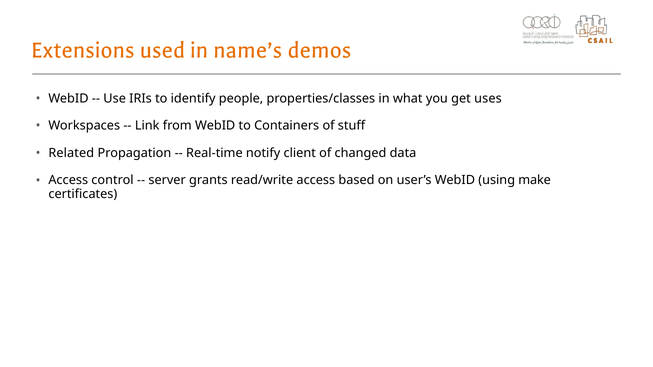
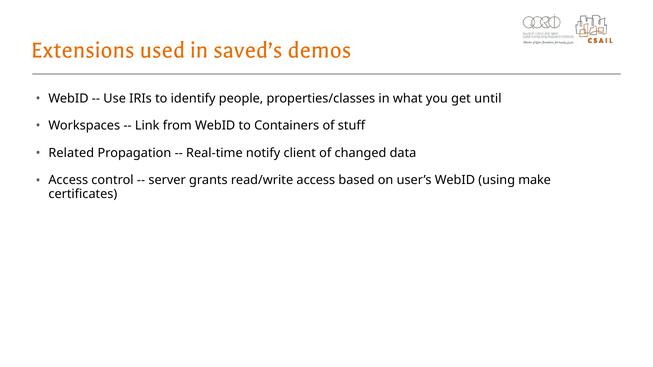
name’s: name’s -> saved’s (248, 50)
uses: uses -> until (488, 98)
